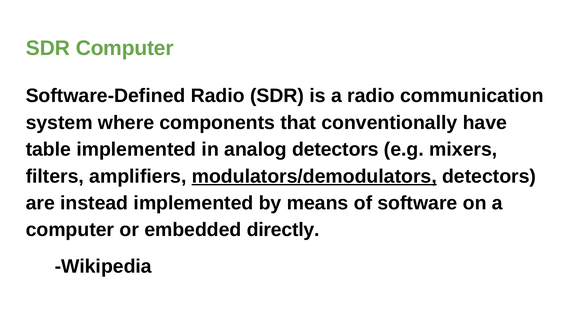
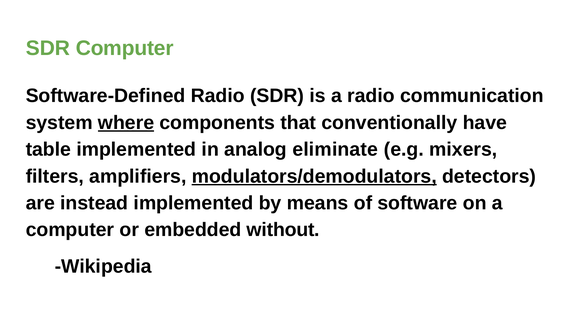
where underline: none -> present (126, 123)
analog detectors: detectors -> eliminate (335, 149)
directly: directly -> without (283, 230)
